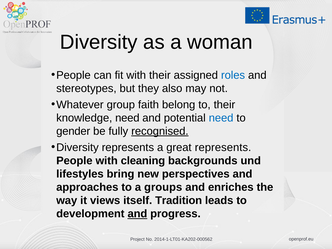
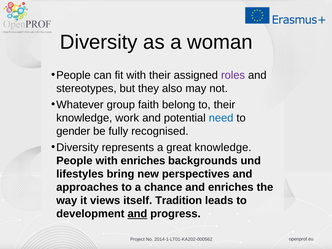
roles colour: blue -> purple (233, 75)
knowledge need: need -> work (127, 118)
recognised underline: present -> none (160, 131)
great represents: represents -> knowledge (223, 147)
with cleaning: cleaning -> enriches (143, 161)
groups: groups -> chance (163, 187)
